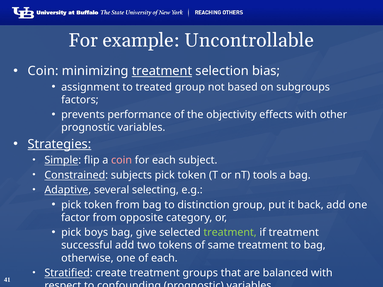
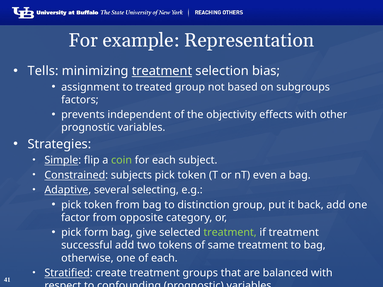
Uncontrollable: Uncontrollable -> Representation (249, 40)
Coin: Coin -> Tells (43, 71)
performance: performance -> independent (139, 115)
Strategies underline: present -> none (59, 144)
coin colour: pink -> light green (122, 160)
tools: tools -> even (265, 175)
boys: boys -> form (96, 233)
